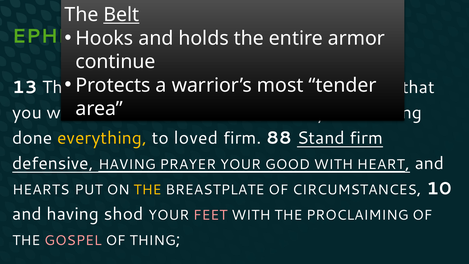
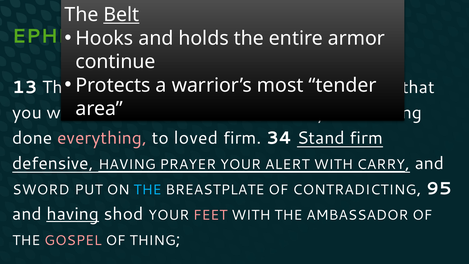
everything colour: yellow -> pink (102, 138)
88: 88 -> 34 (279, 138)
GOOD: GOOD -> ALERT (287, 164)
HEART: HEART -> CARRY (381, 164)
HEARTS: HEARTS -> SWORD (41, 190)
THE colour: yellow -> light blue (147, 190)
CIRCUMSTANCES: CIRCUMSTANCES -> CONTRADICTING (354, 190)
10: 10 -> 95 (439, 188)
having underline: none -> present (73, 214)
PROCLAIMING: PROCLAIMING -> AMBASSADOR (357, 215)
